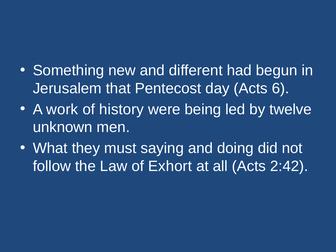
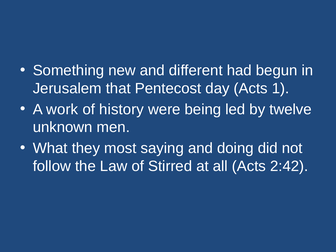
6: 6 -> 1 (281, 88)
must: must -> most (120, 148)
Exhort: Exhort -> Stirred (170, 166)
